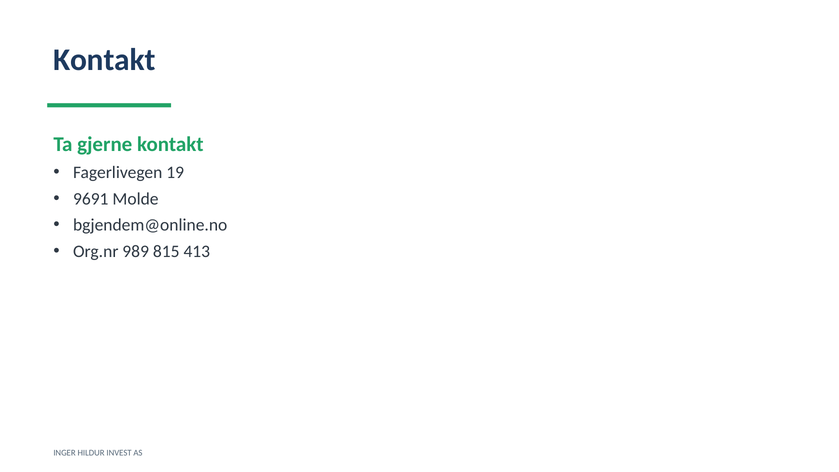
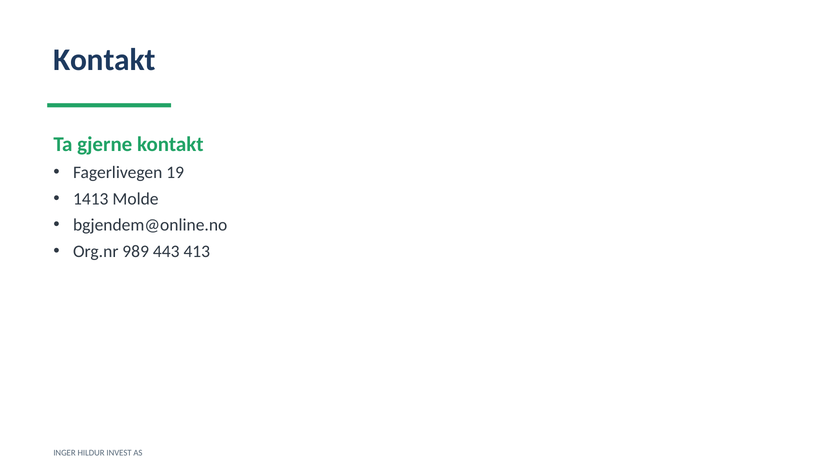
9691: 9691 -> 1413 (91, 199)
815: 815 -> 443 (166, 251)
